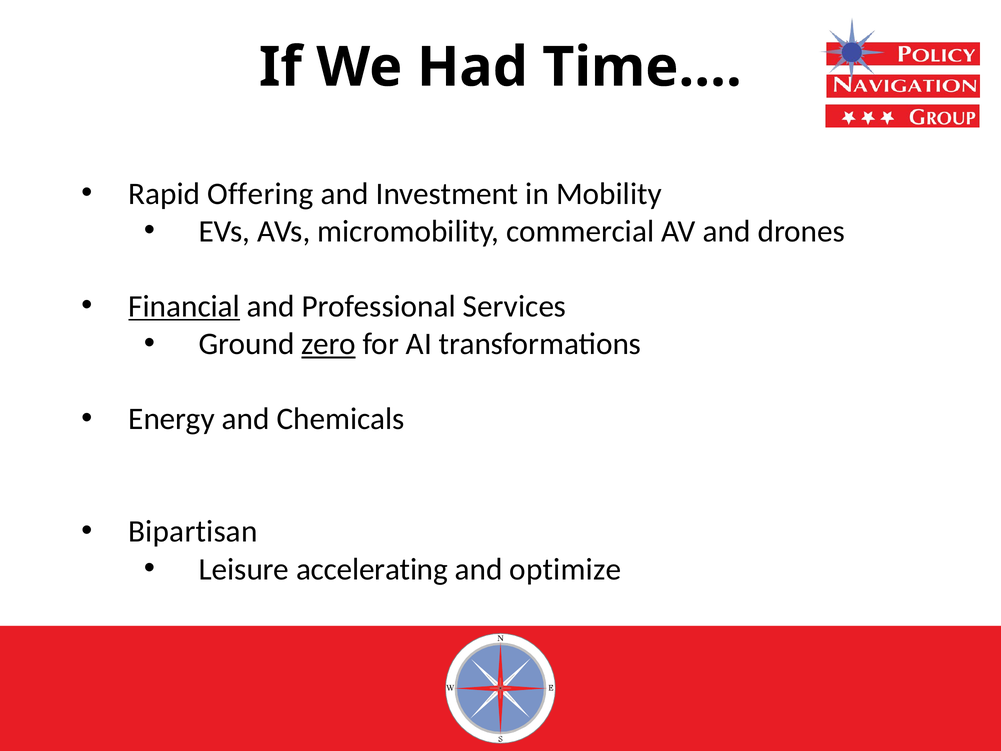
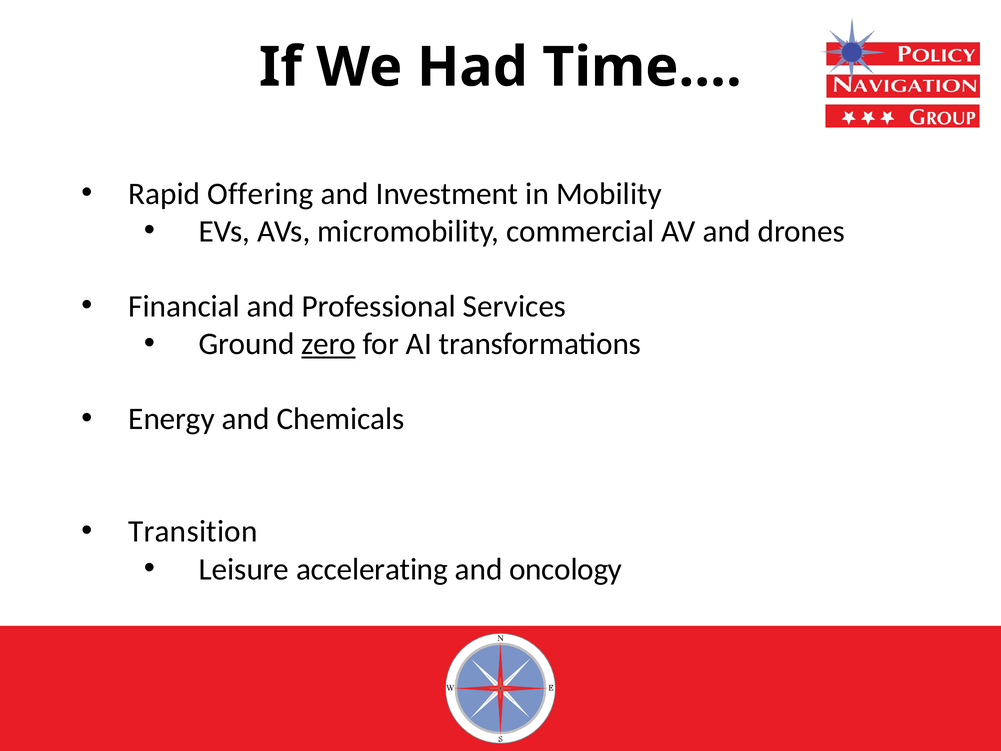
Financial underline: present -> none (184, 306)
Bipartisan: Bipartisan -> Transition (193, 531)
optimize: optimize -> oncology (566, 569)
